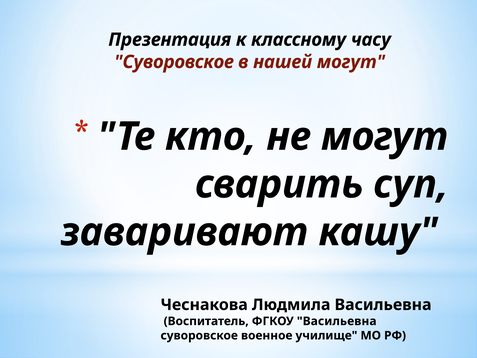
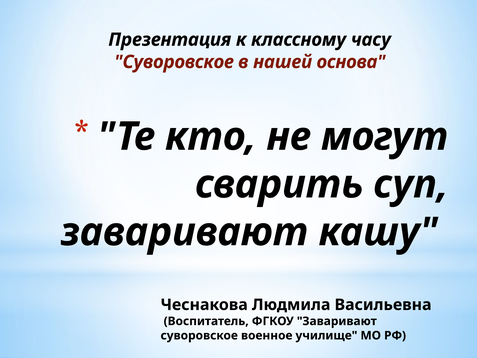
нашей могут: могут -> основа (351, 62)
ФГКОУ Васильевна: Васильевна -> Заваривают (337, 321)
